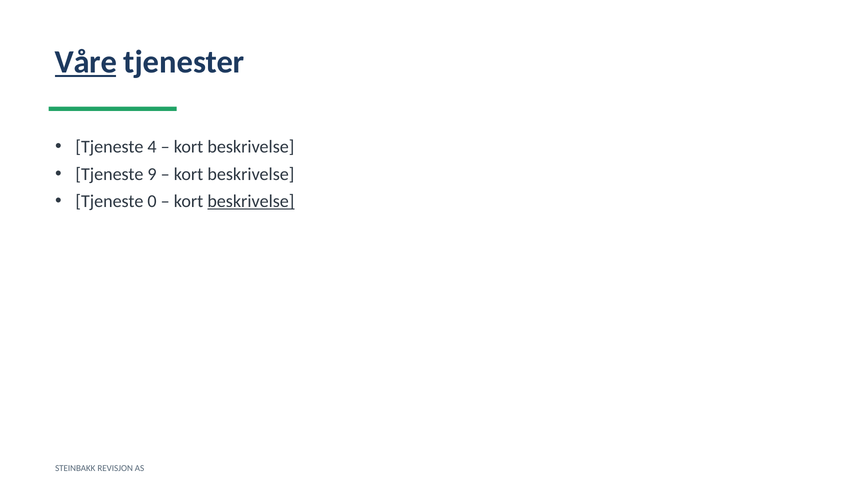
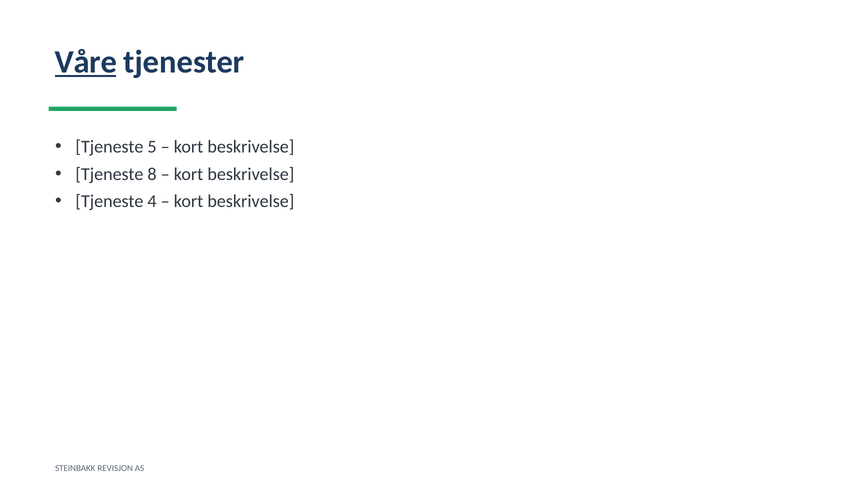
4: 4 -> 5 (152, 147)
9: 9 -> 8 (152, 174)
0: 0 -> 4 (152, 201)
beskrivelse underline: present -> none (251, 201)
